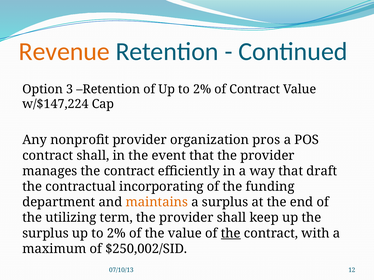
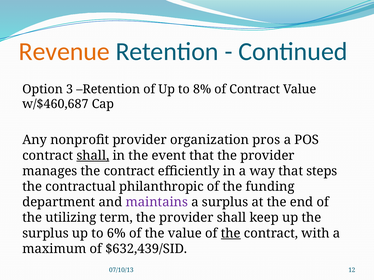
of Up to 2%: 2% -> 8% (202, 89)
w/$147,224: w/$147,224 -> w/$460,687 (55, 104)
shall underline: none -> present (93, 156)
draft: draft -> steps (322, 171)
incorporating: incorporating -> philanthropic (161, 187)
maintains colour: orange -> purple (157, 203)
surplus up to 2%: 2% -> 6% (116, 234)
$250,002/SID: $250,002/SID -> $632,439/SID (146, 249)
